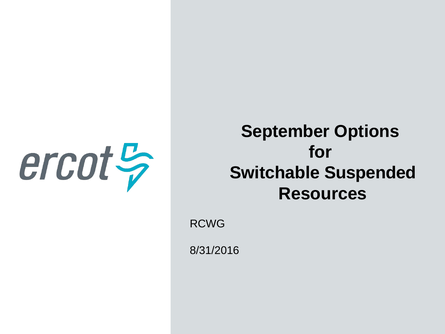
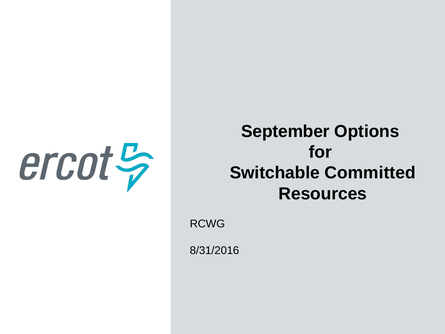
Suspended: Suspended -> Committed (370, 173)
